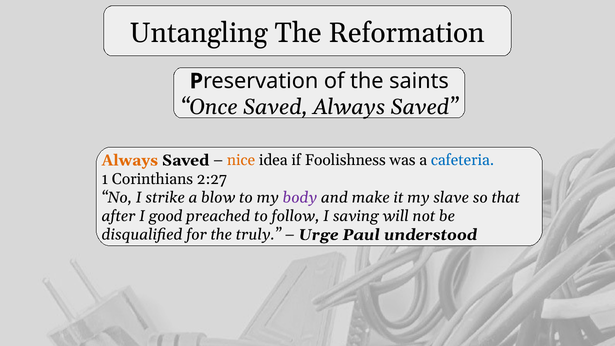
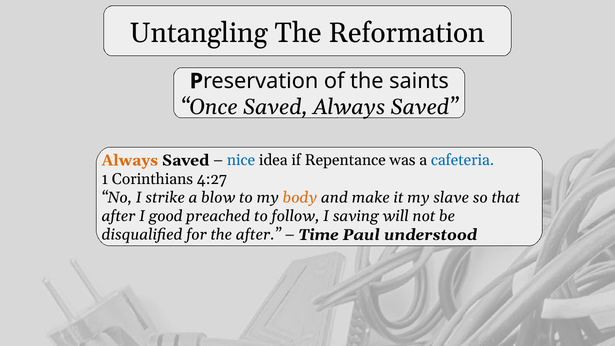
nice colour: orange -> blue (241, 160)
Foolishness: Foolishness -> Repentance (345, 160)
2:27: 2:27 -> 4:27 (212, 179)
body colour: purple -> orange (300, 198)
the truly: truly -> after (258, 235)
Urge: Urge -> Time (319, 235)
